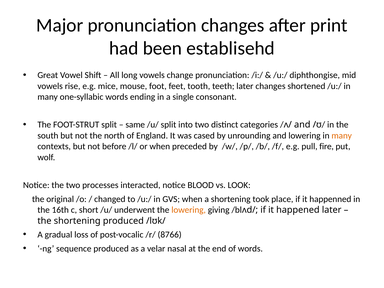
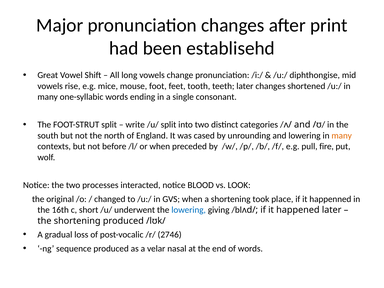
same: same -> write (135, 125)
lowering colour: orange -> blue (189, 210)
8766: 8766 -> 2746 (170, 235)
